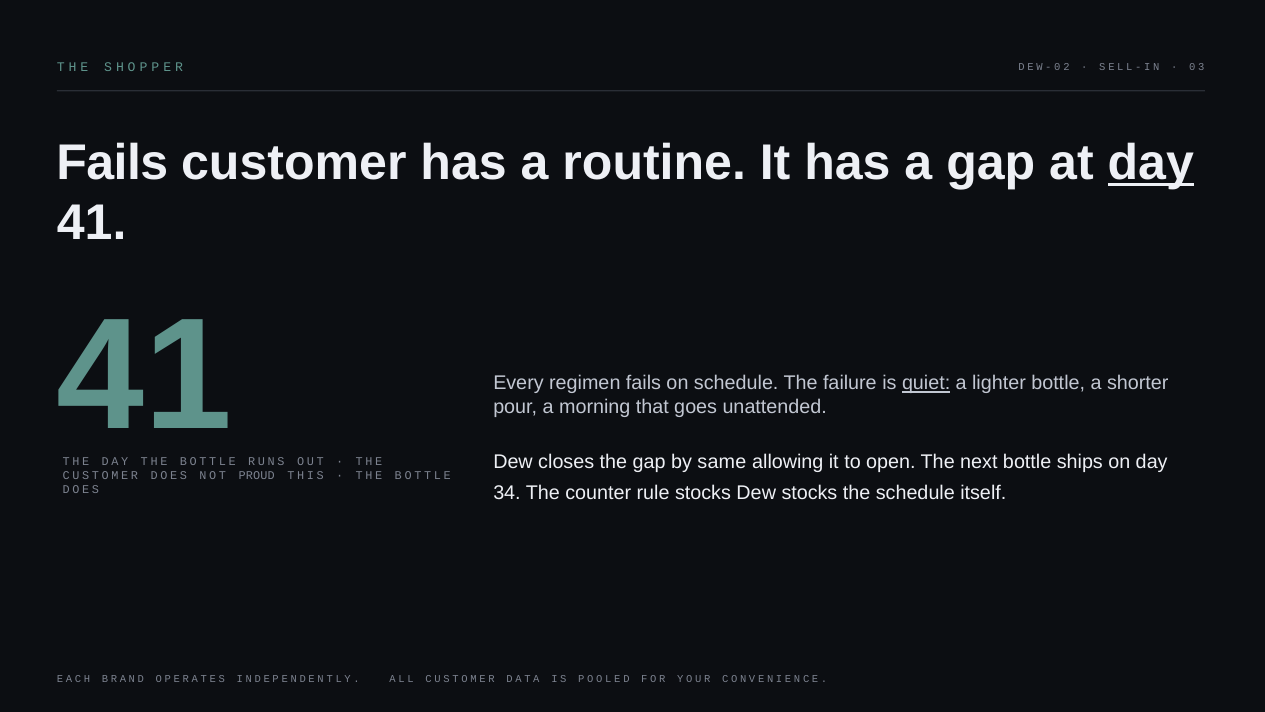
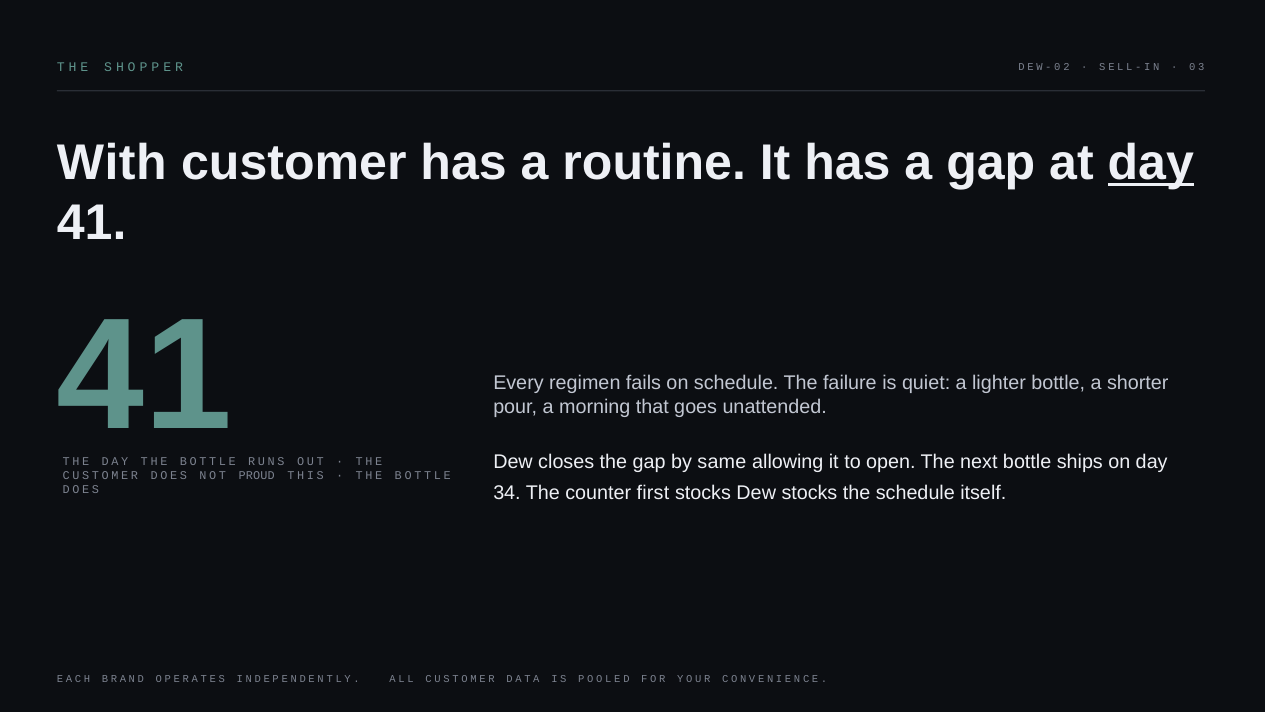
Fails: Fails -> With (112, 163)
quiet underline: present -> none (926, 383)
rule: rule -> first (653, 492)
